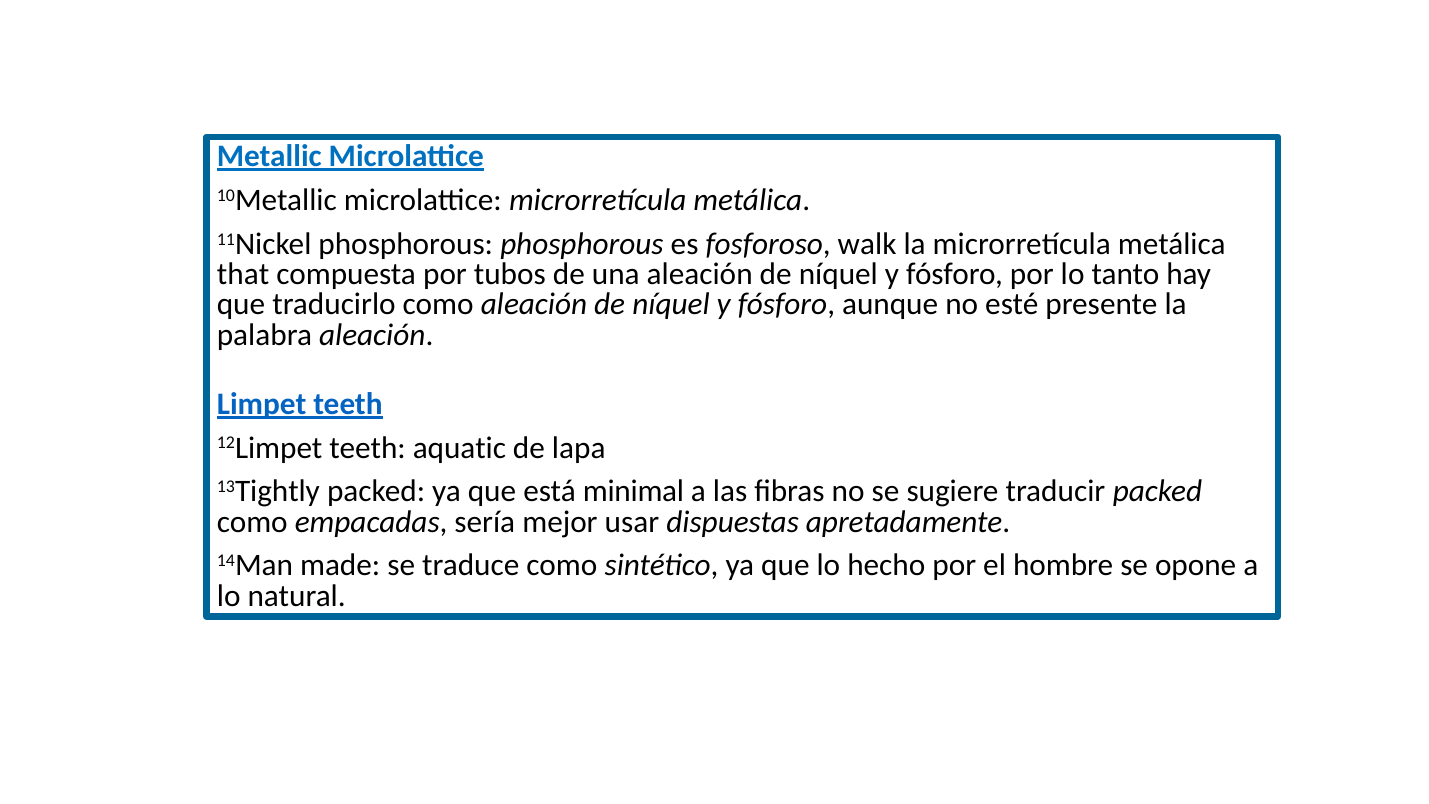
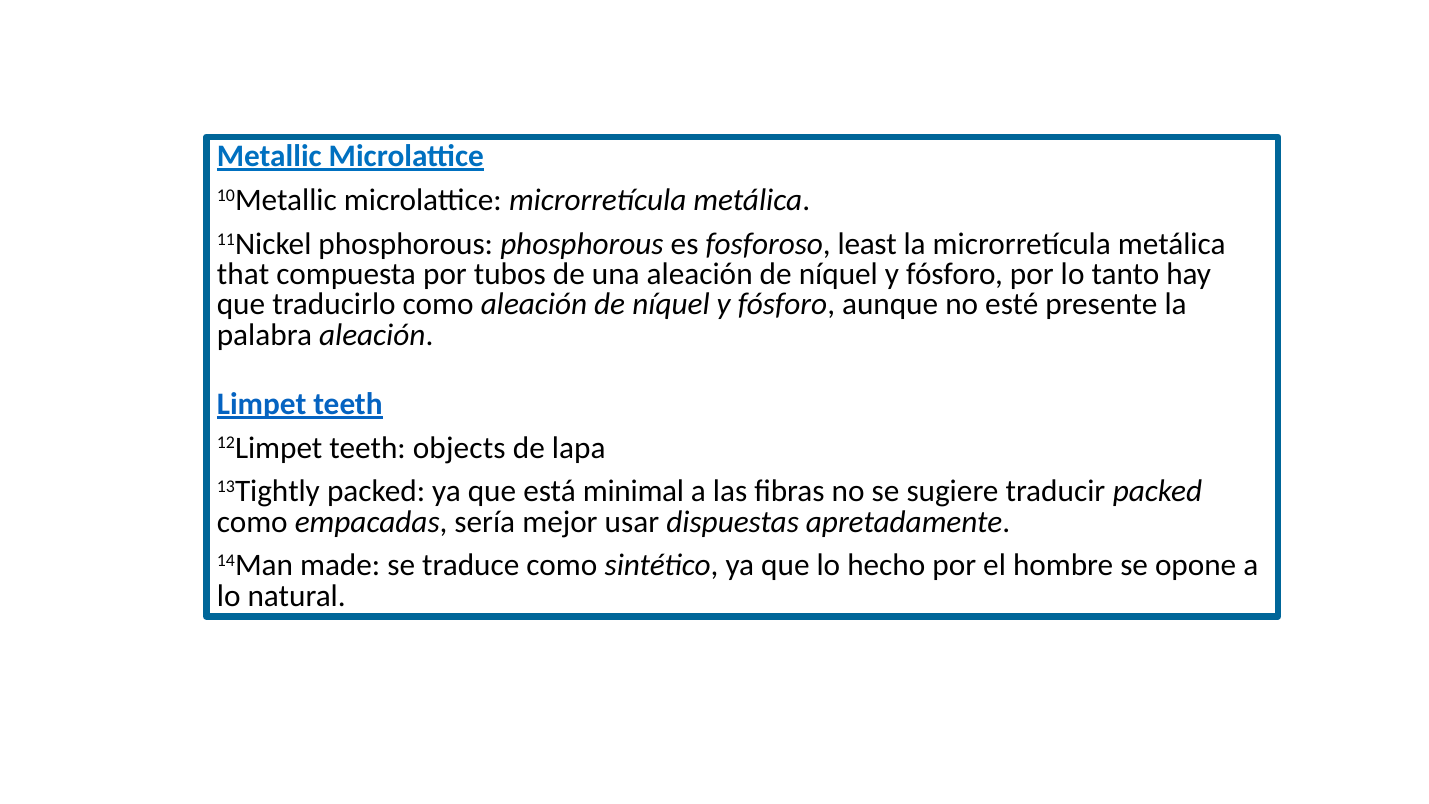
walk: walk -> least (867, 244)
aquatic: aquatic -> objects (459, 448)
